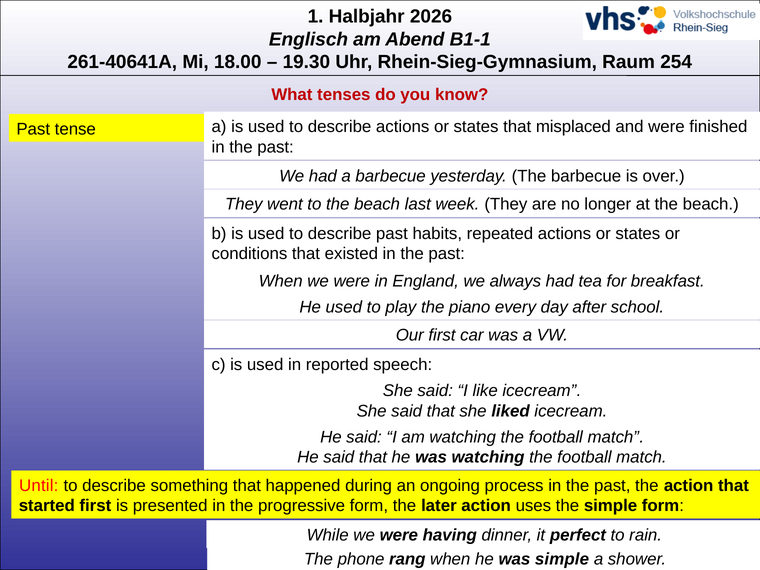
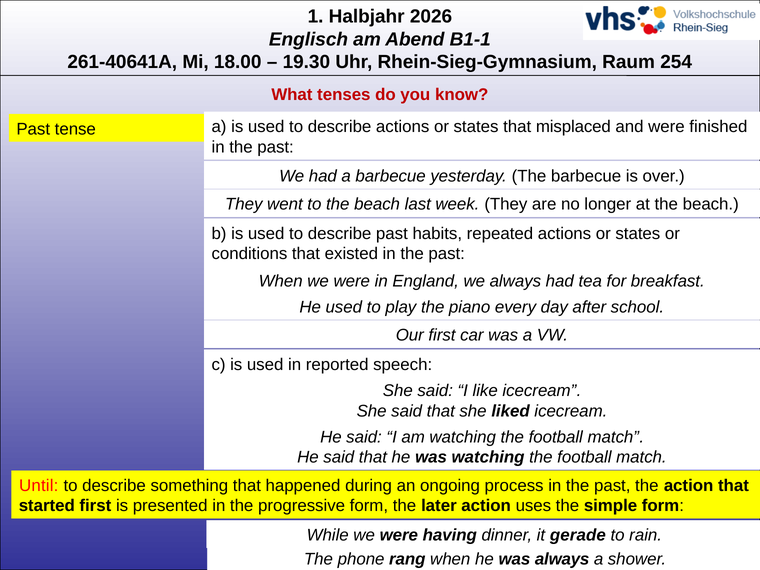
perfect: perfect -> gerade (578, 535)
was simple: simple -> always (562, 559)
